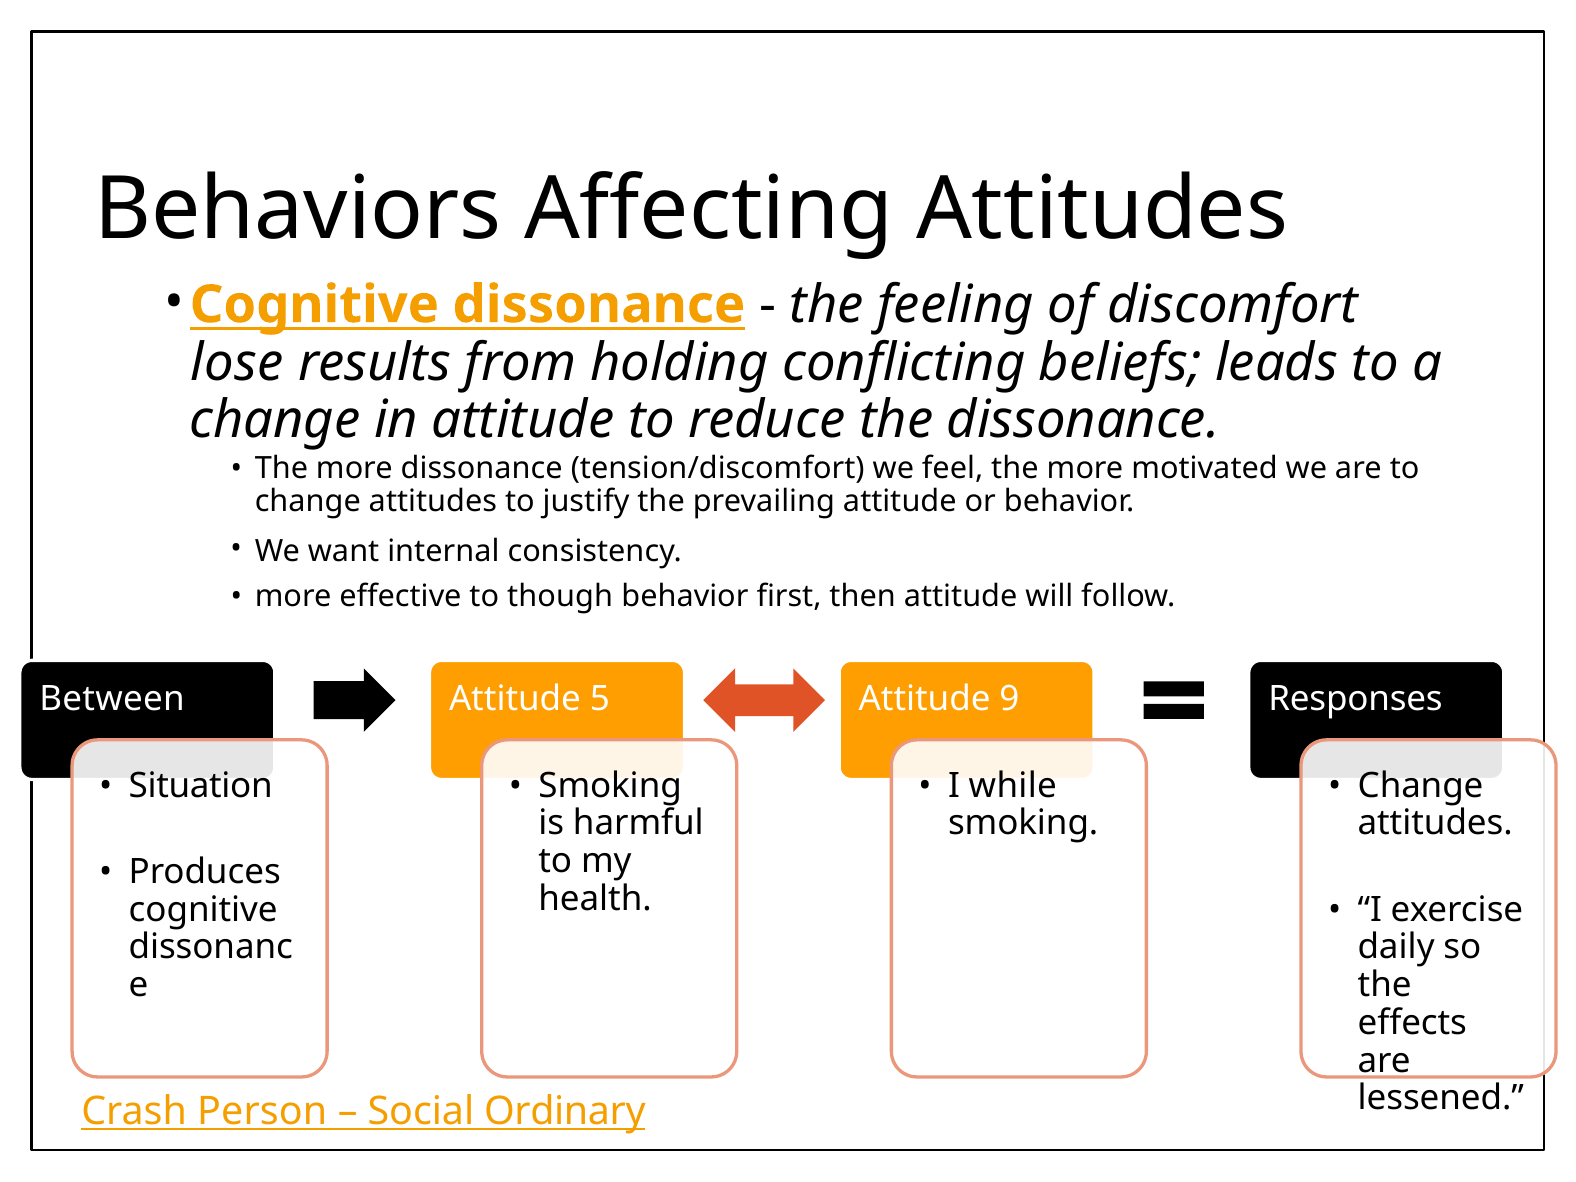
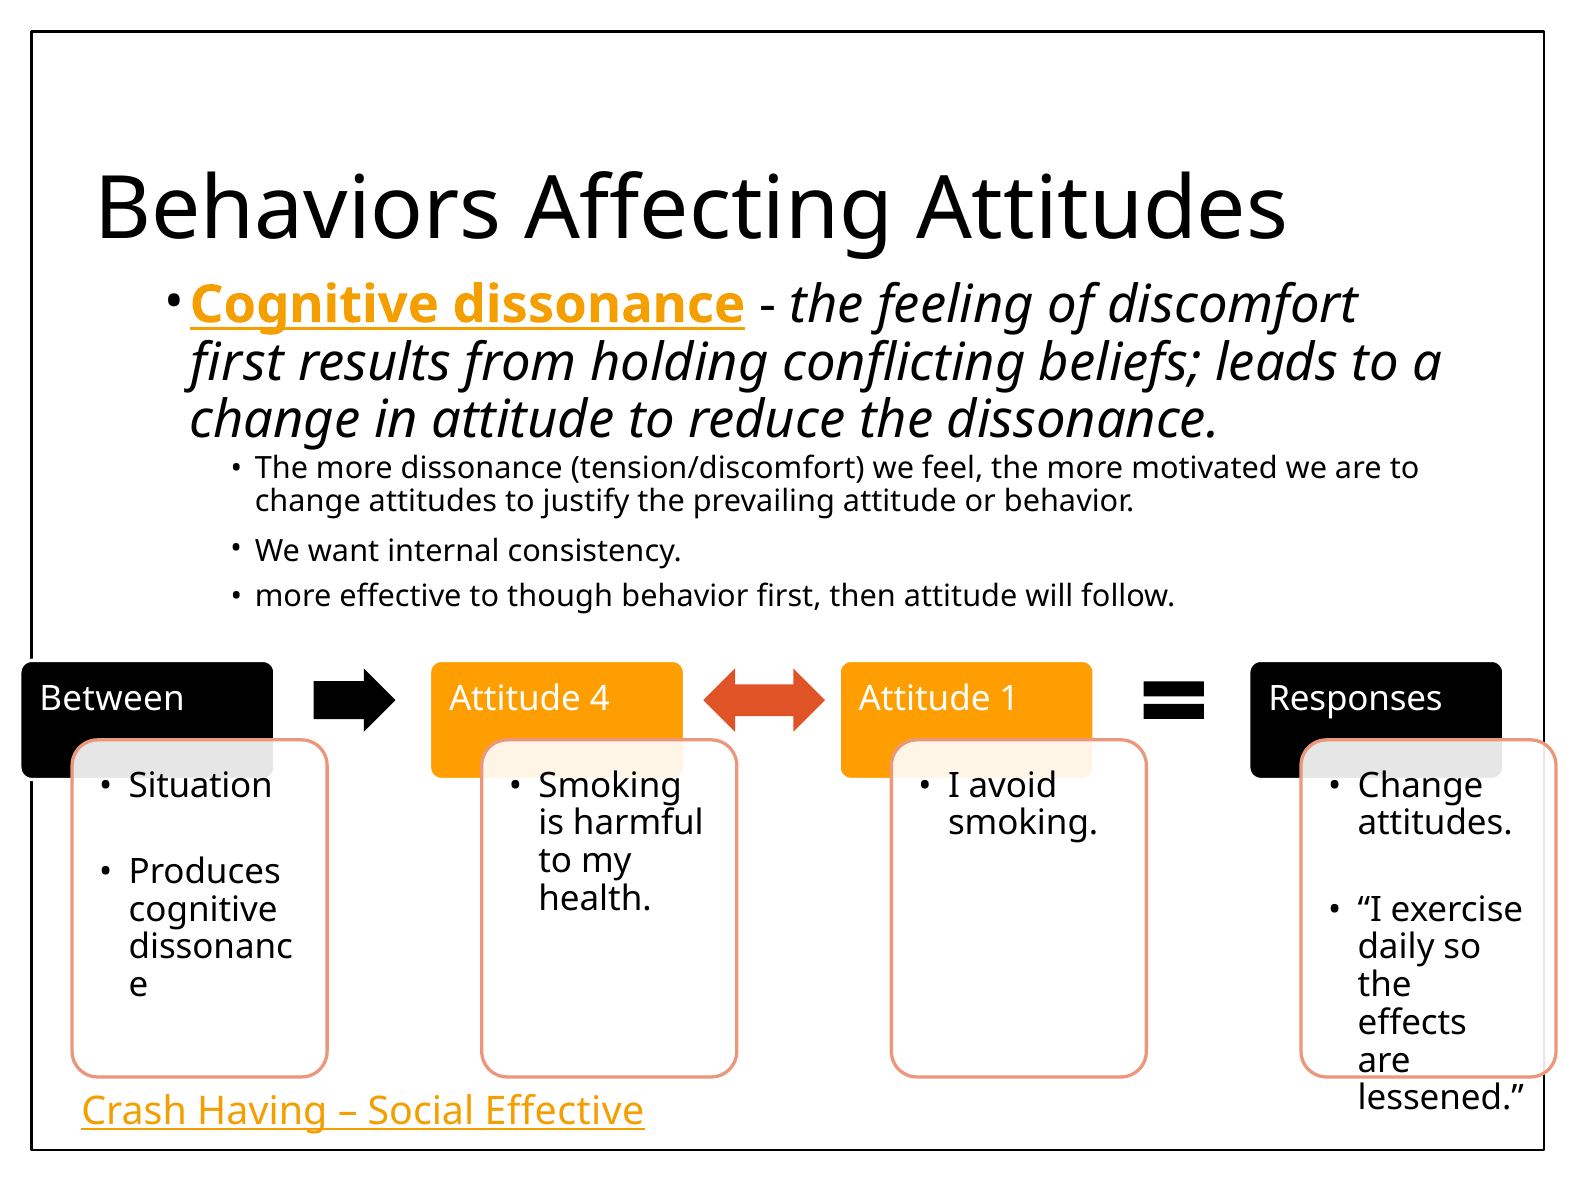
lose: lose -> first (237, 363)
5: 5 -> 4 (600, 699)
9: 9 -> 1 (1009, 699)
while: while -> avoid (1013, 786)
Person: Person -> Having (262, 1111)
Social Ordinary: Ordinary -> Effective (564, 1111)
